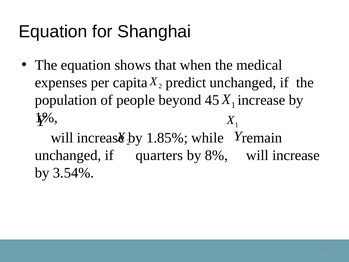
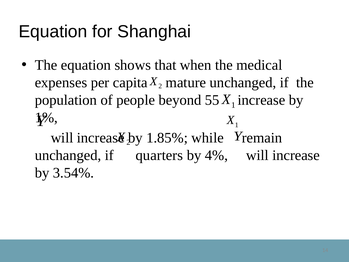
predict: predict -> mature (186, 82)
45: 45 -> 55 (212, 100)
8%: 8% -> 4% (216, 155)
